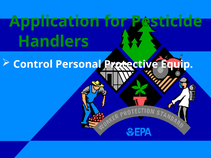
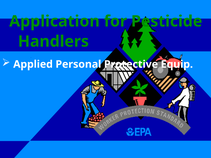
Control: Control -> Applied (33, 64)
